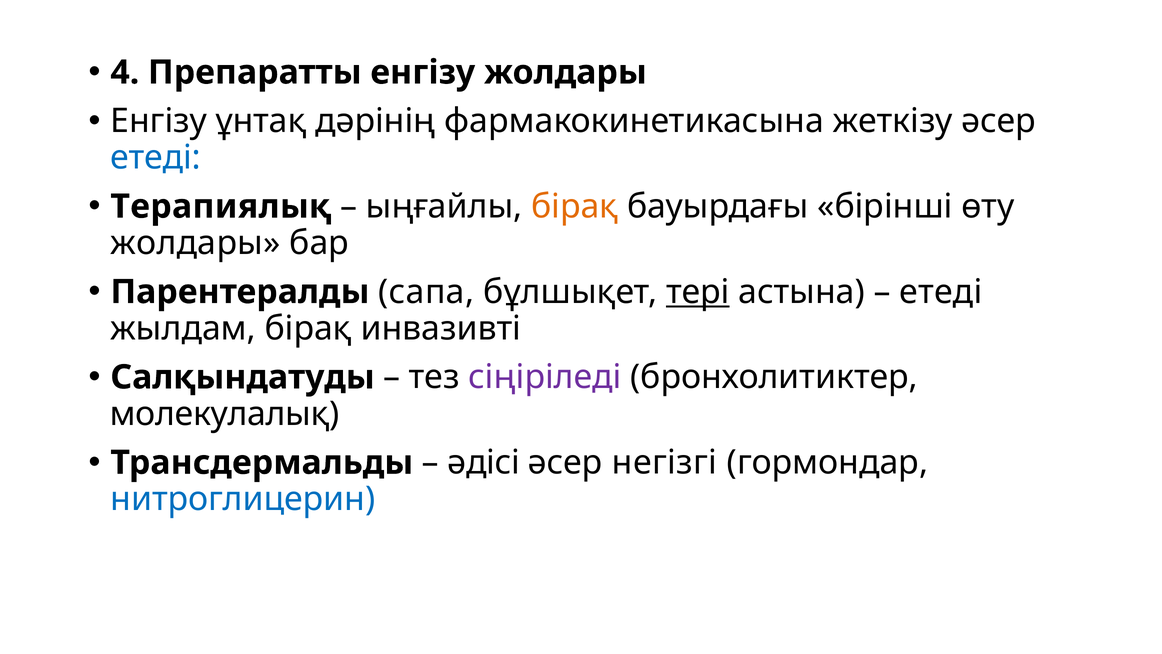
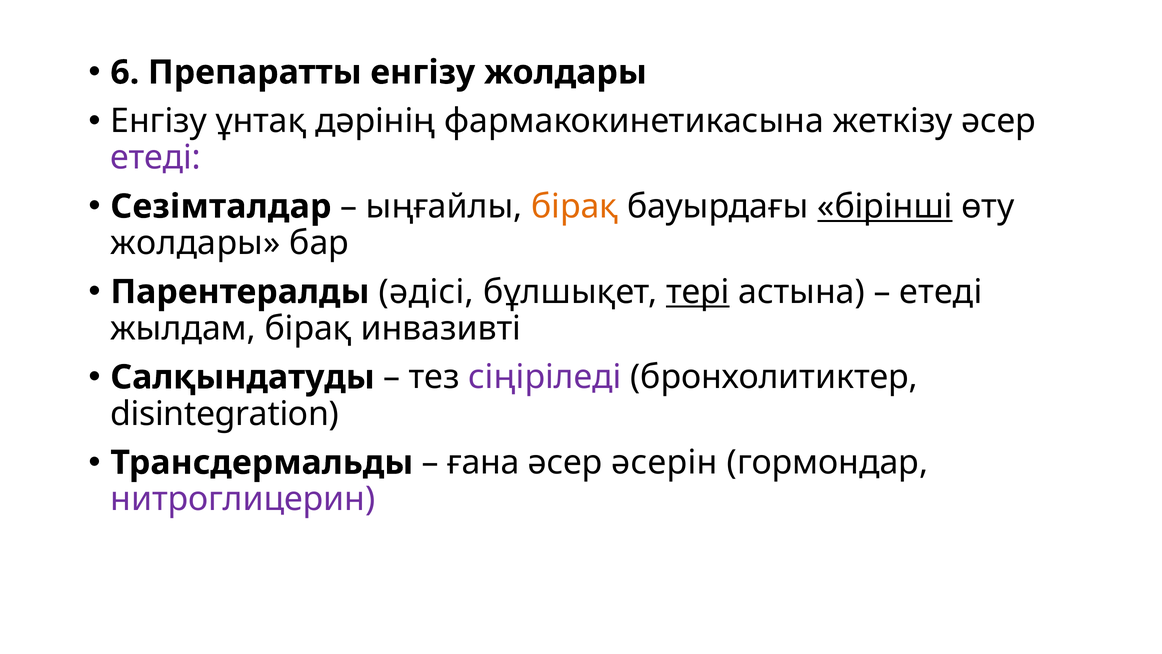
4: 4 -> 6 (125, 72)
етеді colour: blue -> purple (156, 158)
Терапиялық: Терапиялық -> Сезімталдар (221, 206)
бірінші underline: none -> present (885, 206)
сапа: сапа -> әдісі (426, 292)
молекулалық: молекулалық -> disintegration (225, 414)
әдісі: әдісі -> ғана (483, 462)
негізгі: негізгі -> әсерін (665, 462)
нитроглицерин colour: blue -> purple (243, 499)
